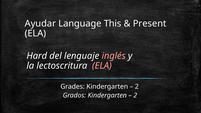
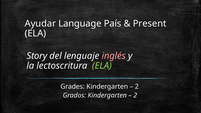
This: This -> País (113, 24)
Hard: Hard -> Story (37, 56)
ELA colour: pink -> light green (102, 66)
